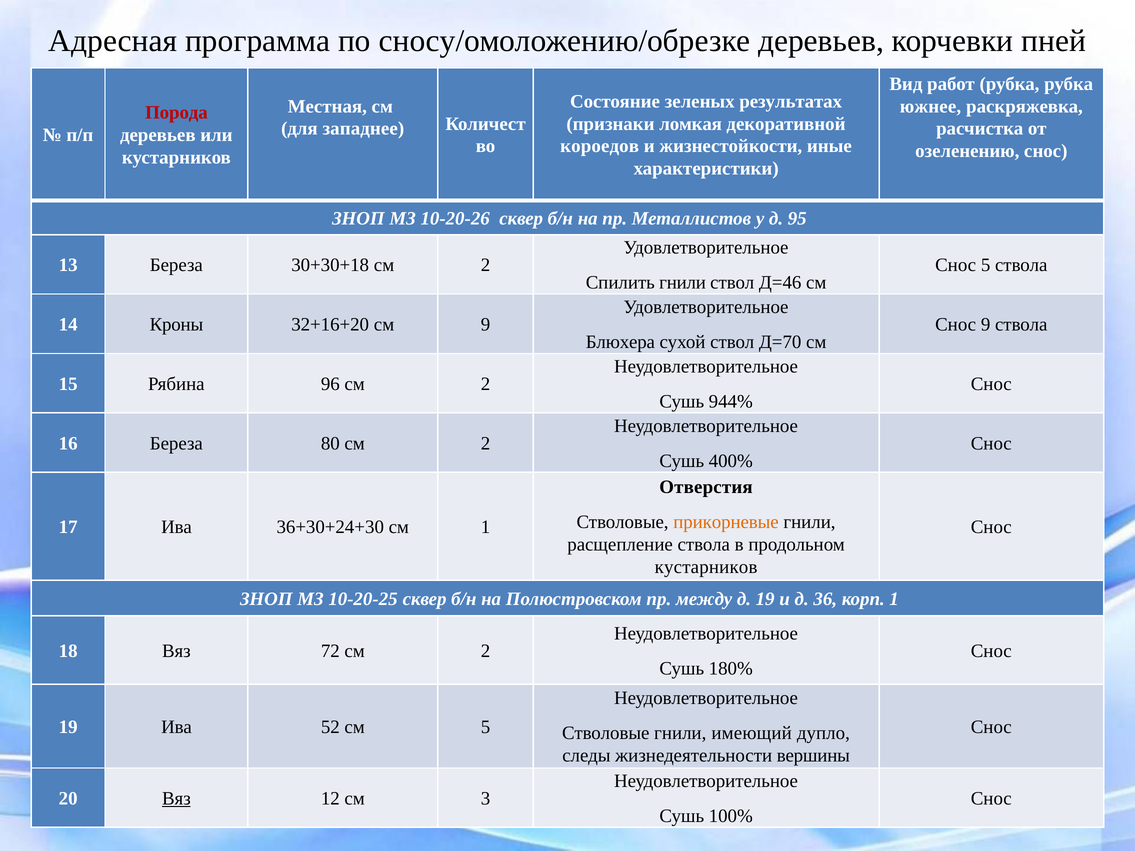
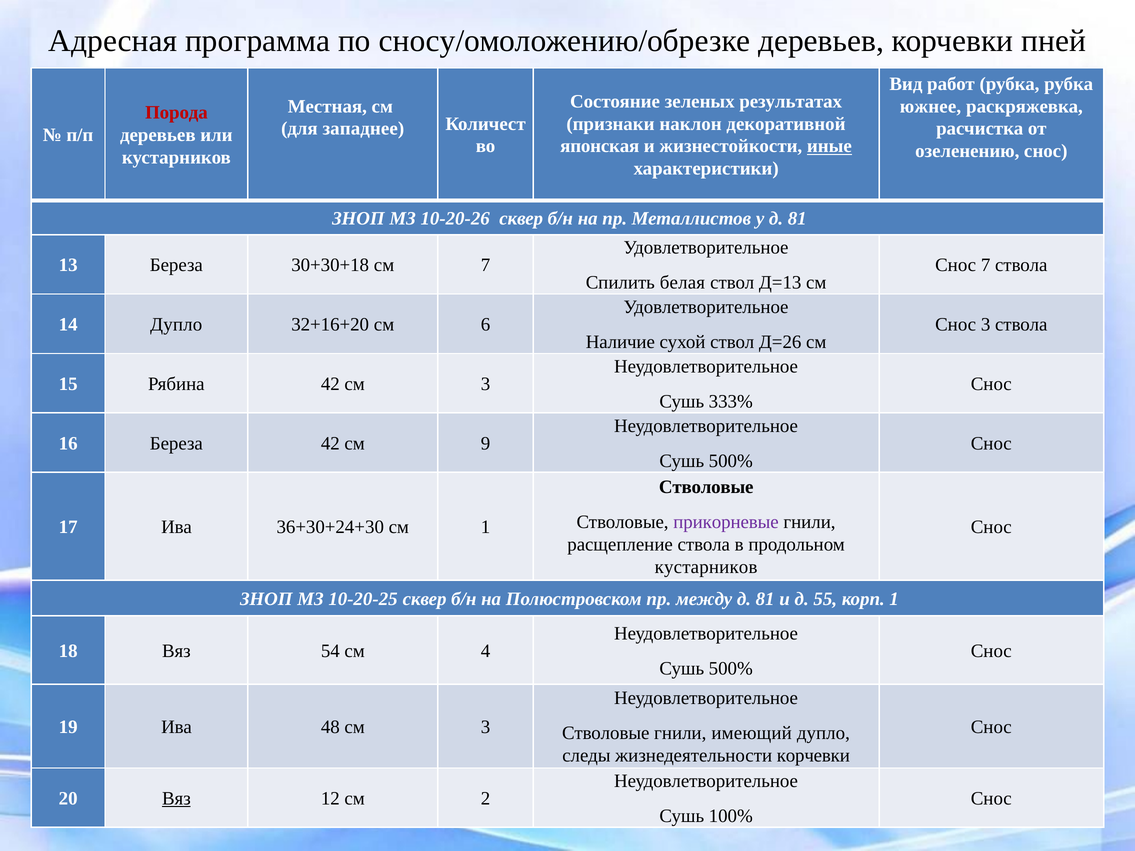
ломкая: ломкая -> наклон (691, 124)
короедов: короедов -> японская (600, 146)
иные underline: none -> present (829, 146)
у д 95: 95 -> 81 (797, 218)
30+30+18 см 2: 2 -> 7 (486, 265)
Снос 5: 5 -> 7 (986, 265)
Спилить гнили: гнили -> белая (682, 283)
Д=46: Д=46 -> Д=13 (780, 283)
14 Кроны: Кроны -> Дупло (176, 325)
см 9: 9 -> 6 (486, 325)
Снос 9: 9 -> 3 (986, 325)
Блюхера: Блюхера -> Наличие (620, 342)
Д=70: Д=70 -> Д=26 (780, 342)
Рябина 96: 96 -> 42 (330, 384)
2: 2 -> 3 (486, 384)
944%: 944% -> 333% (731, 402)
Береза 80: 80 -> 42 (330, 443)
2: 2 -> 9 (486, 443)
400%: 400% -> 500% (731, 461)
Отверстия: Отверстия -> Стволовые (706, 487)
прикорневые colour: orange -> purple (726, 522)
между д 19: 19 -> 81 (765, 599)
36: 36 -> 55 (825, 599)
72: 72 -> 54 (330, 651)
2: 2 -> 4 (486, 651)
180%: 180% -> 500% (731, 669)
52: 52 -> 48 (330, 727)
5: 5 -> 3 (486, 727)
жизнедеятельности вершины: вершины -> корчевки (813, 756)
3: 3 -> 2 (486, 799)
